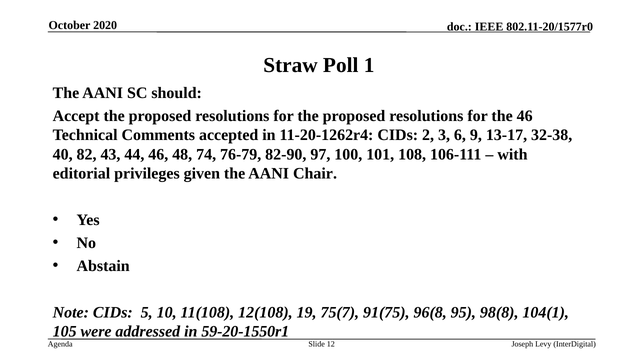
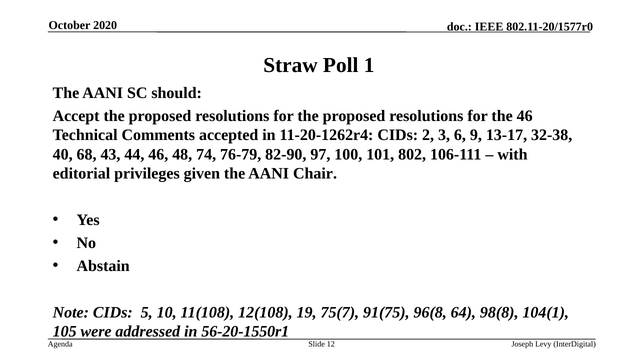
82: 82 -> 68 (87, 154)
108: 108 -> 802 (412, 154)
95: 95 -> 64 (463, 312)
59-20-1550r1: 59-20-1550r1 -> 56-20-1550r1 (245, 331)
